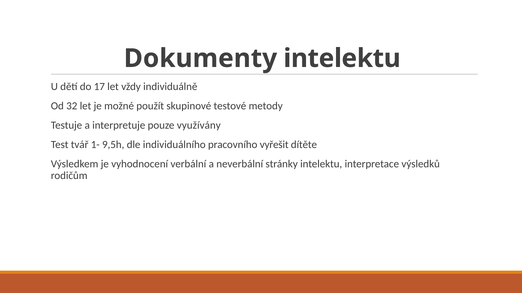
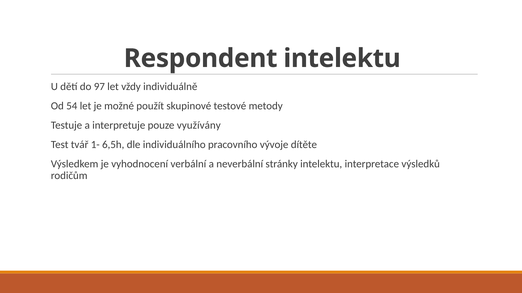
Dokumenty: Dokumenty -> Respondent (201, 58)
17: 17 -> 97 (99, 87)
32: 32 -> 54 (72, 106)
9,5h: 9,5h -> 6,5h (113, 145)
vyřešit: vyřešit -> vývoje (274, 145)
